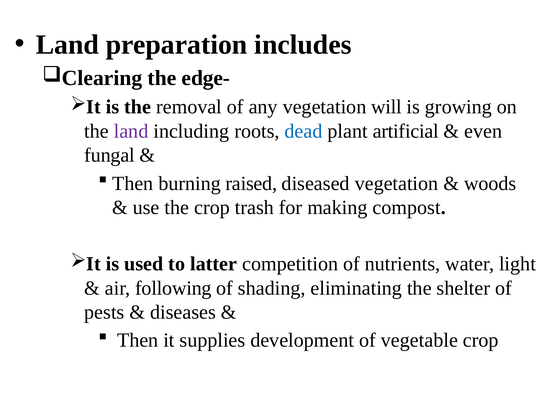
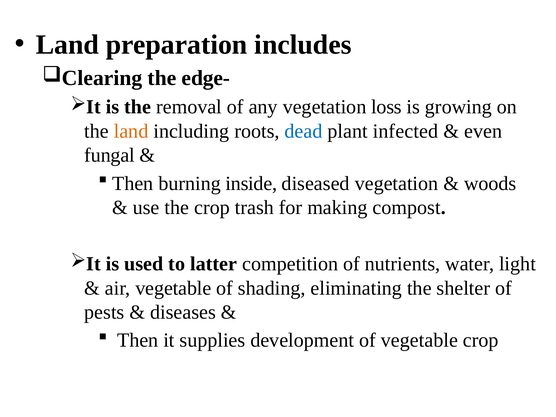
will: will -> loss (386, 107)
land colour: purple -> orange (131, 131)
artificial: artificial -> infected (406, 131)
raised: raised -> inside (251, 183)
air following: following -> vegetable (173, 288)
